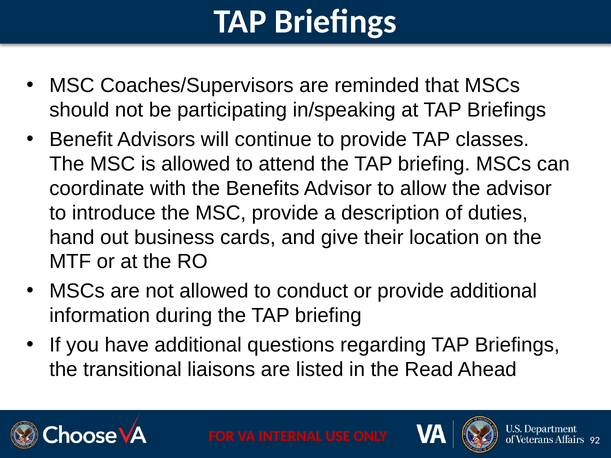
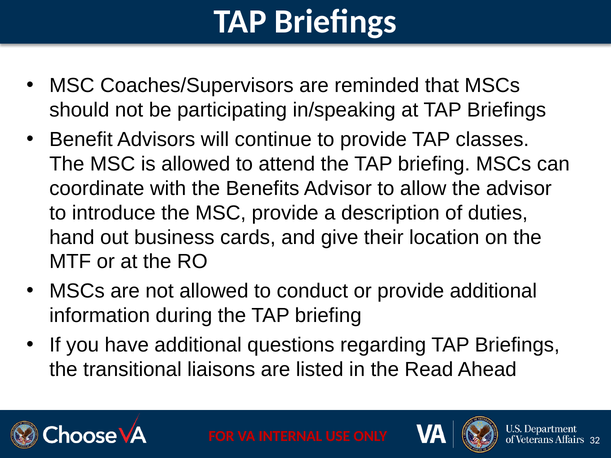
92: 92 -> 32 (595, 440)
